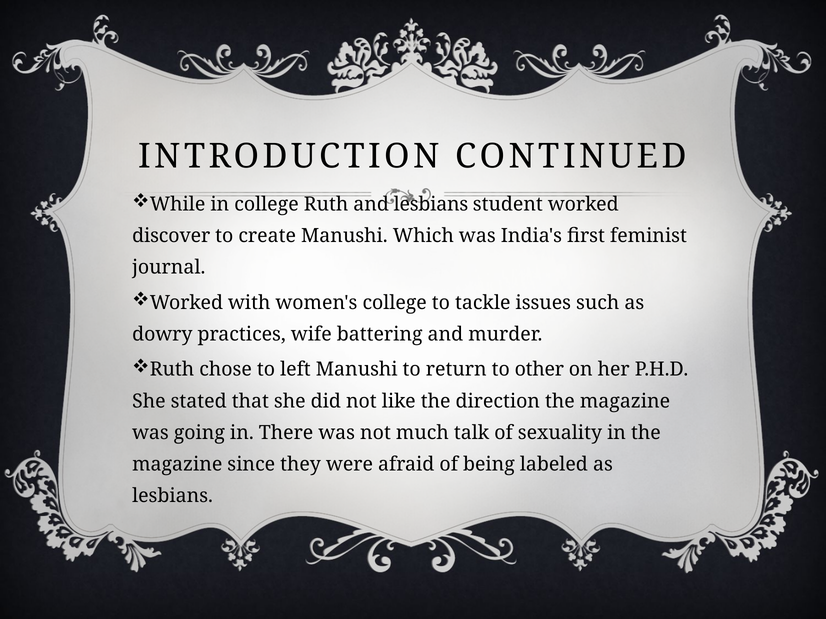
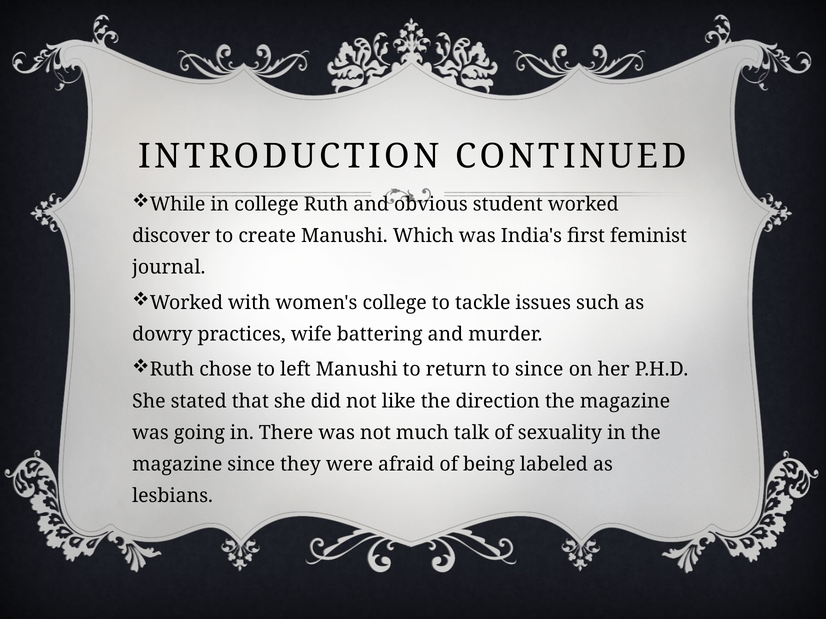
and lesbians: lesbians -> obvious (431, 204)
to other: other -> since (539, 370)
